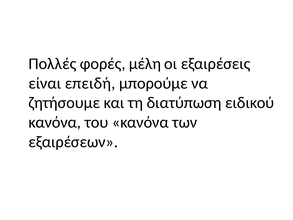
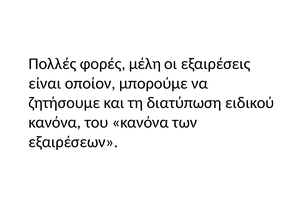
επειδή: επειδή -> οποίον (90, 83)
